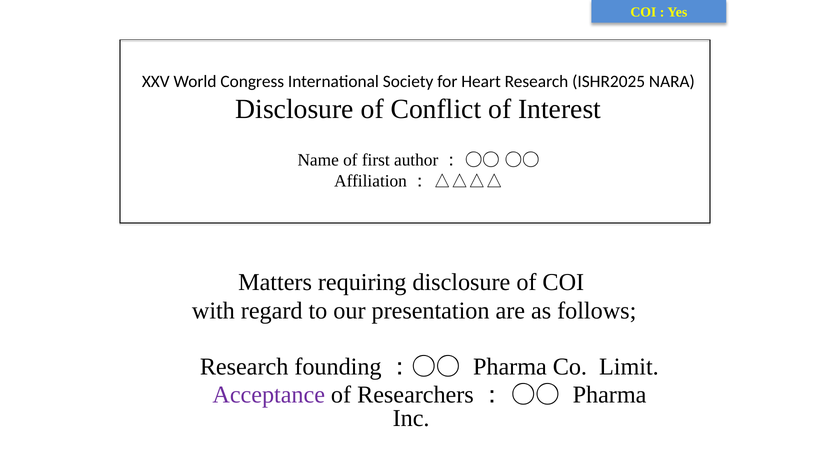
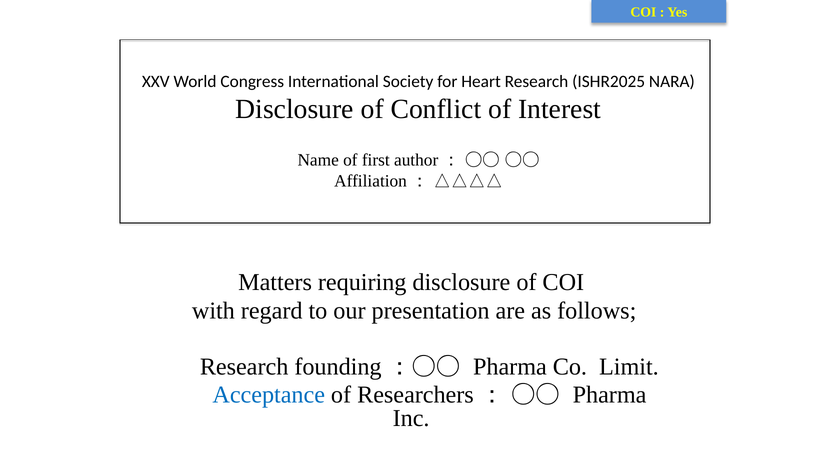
Acceptance colour: purple -> blue (269, 395)
